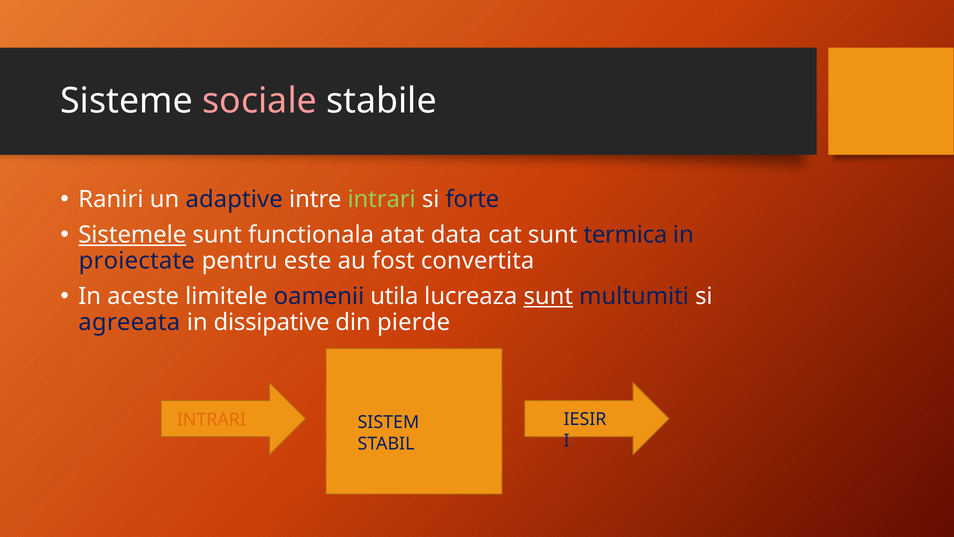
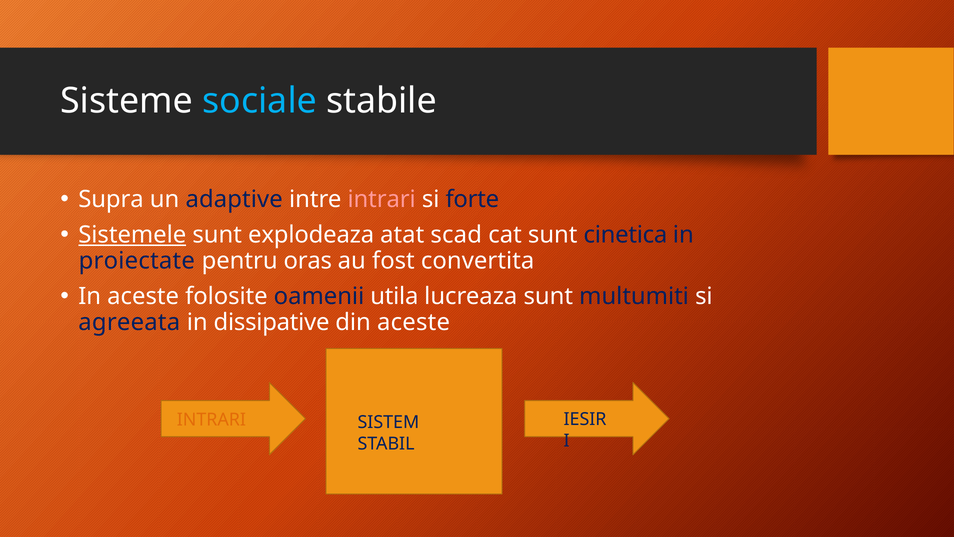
sociale colour: pink -> light blue (260, 101)
Raniri: Raniri -> Supra (111, 199)
intrari colour: light green -> pink (382, 199)
functionala: functionala -> explodeaza (311, 235)
data: data -> scad (456, 235)
termica: termica -> cinetica (625, 235)
este: este -> oras (308, 261)
limitele: limitele -> folosite (226, 296)
sunt underline: present -> none (548, 296)
din pierde: pierde -> aceste (414, 322)
